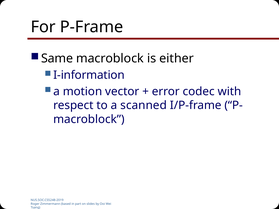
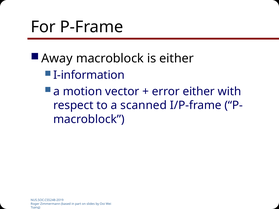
Same: Same -> Away (57, 59)
error codec: codec -> either (199, 91)
